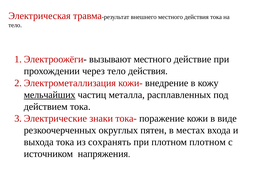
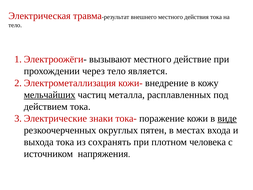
тело действия: действия -> является (148, 71)
виде underline: none -> present (227, 118)
плотном плотном: плотном -> человека (208, 142)
